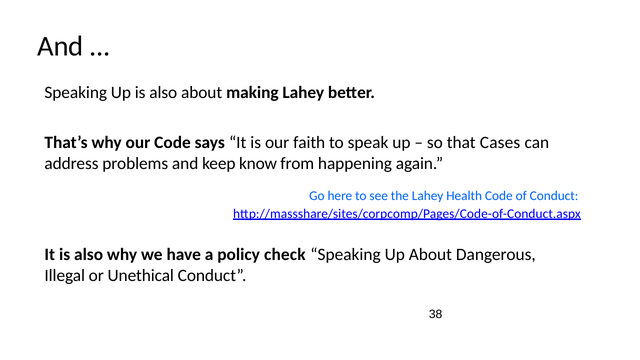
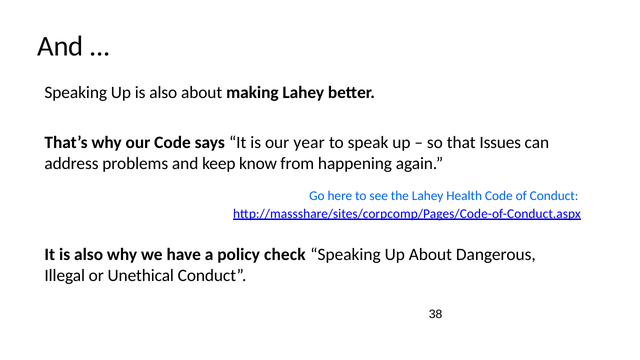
faith: faith -> year (309, 143)
Cases: Cases -> Issues (500, 143)
